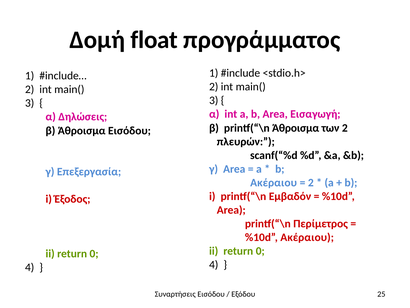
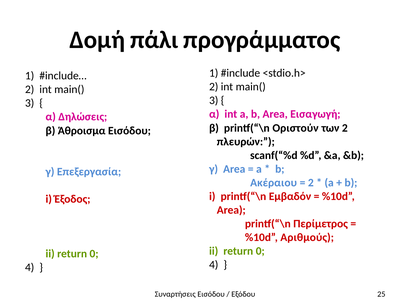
float: float -> πάλι (154, 40)
printf(“\n Άθροισμα: Άθροισμα -> Οριστούν (296, 128)
%10d Ακέραιου: Ακέραιου -> Αριθμούς (307, 237)
